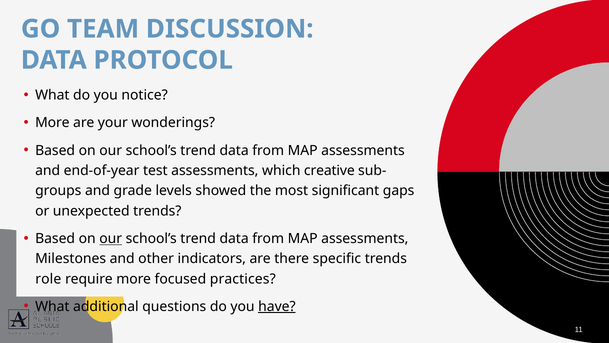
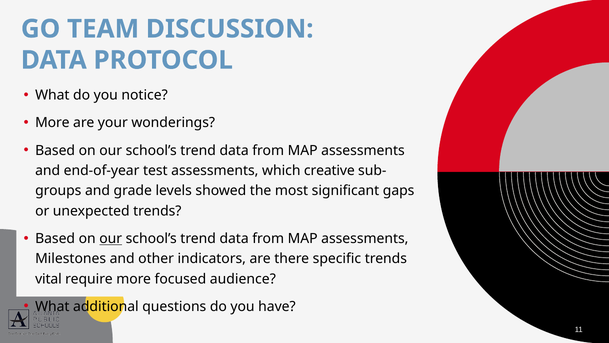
role: role -> vital (48, 279)
practices: practices -> audience (243, 279)
have underline: present -> none (277, 306)
